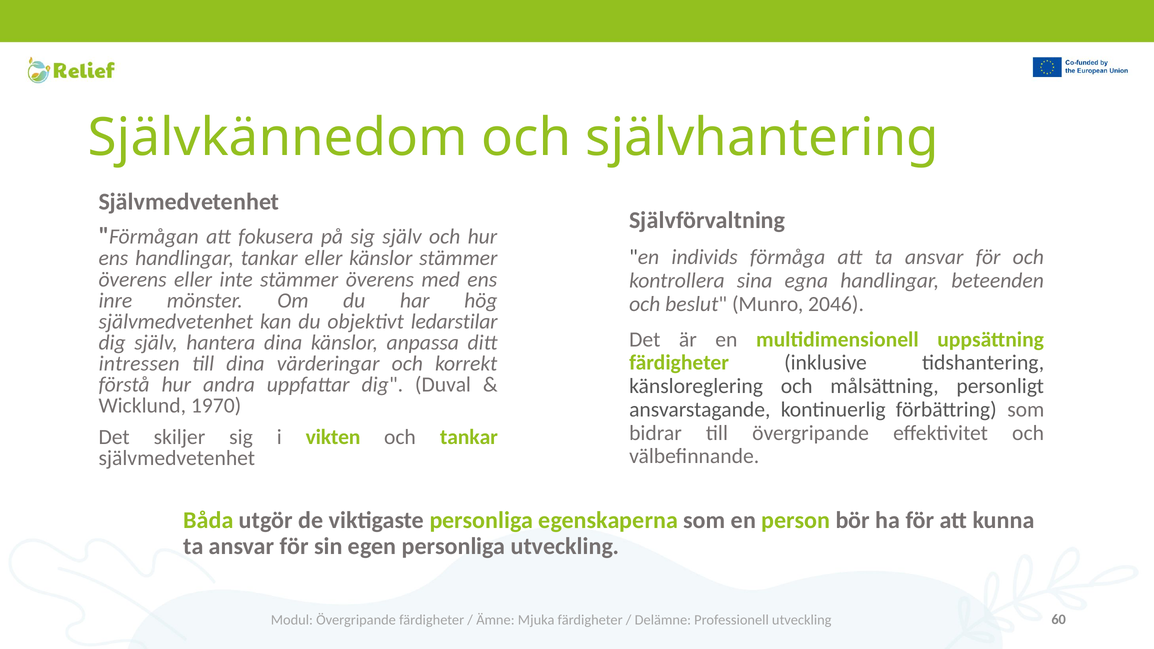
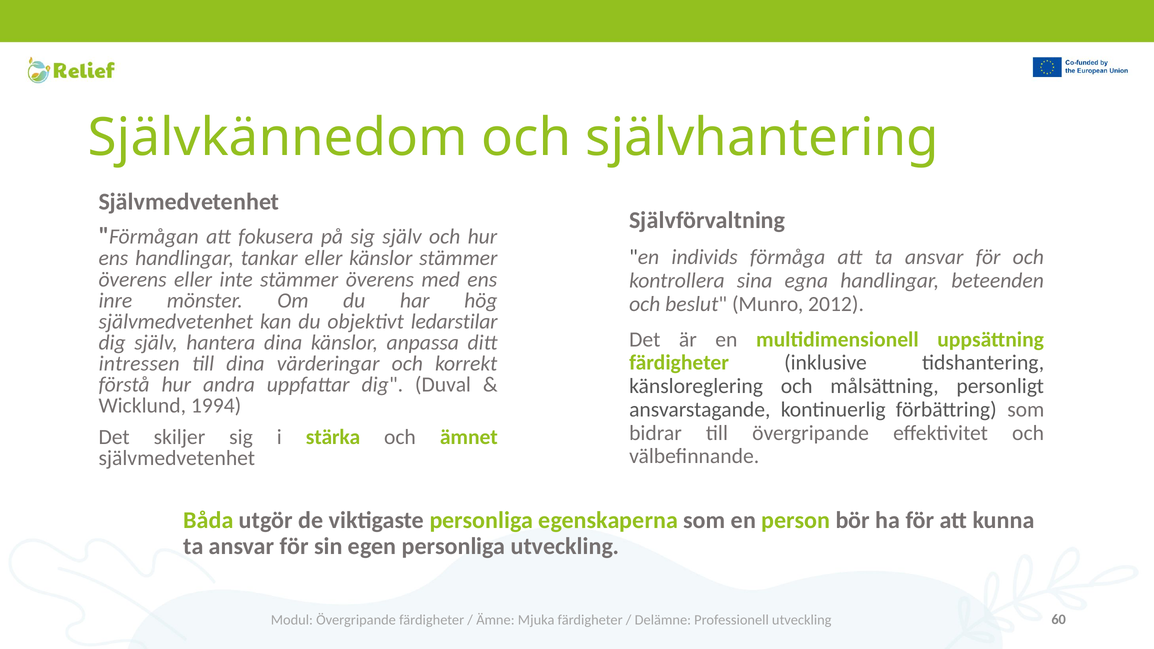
2046: 2046 -> 2012 (836, 304)
1970: 1970 -> 1994 (216, 406)
vikten: vikten -> stärka (333, 437)
och tankar: tankar -> ämnet (469, 437)
